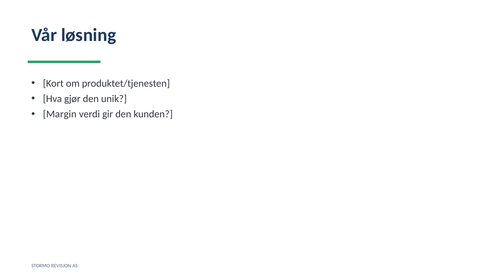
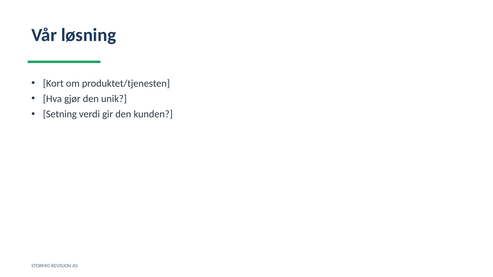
Margin: Margin -> Setning (60, 114)
